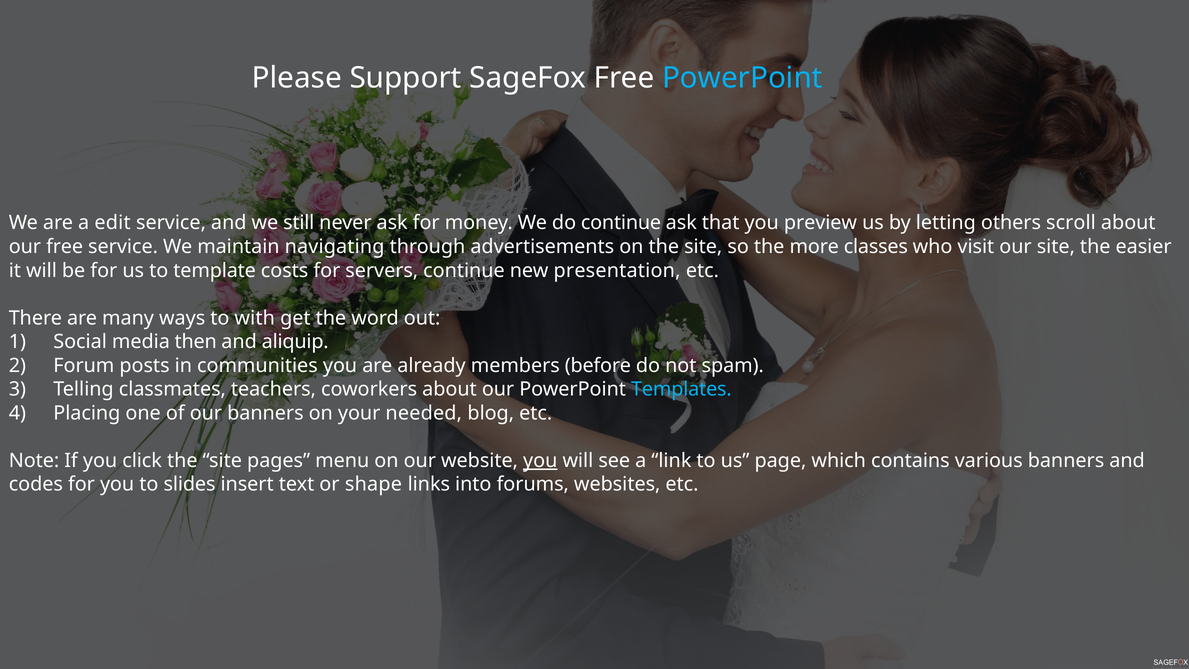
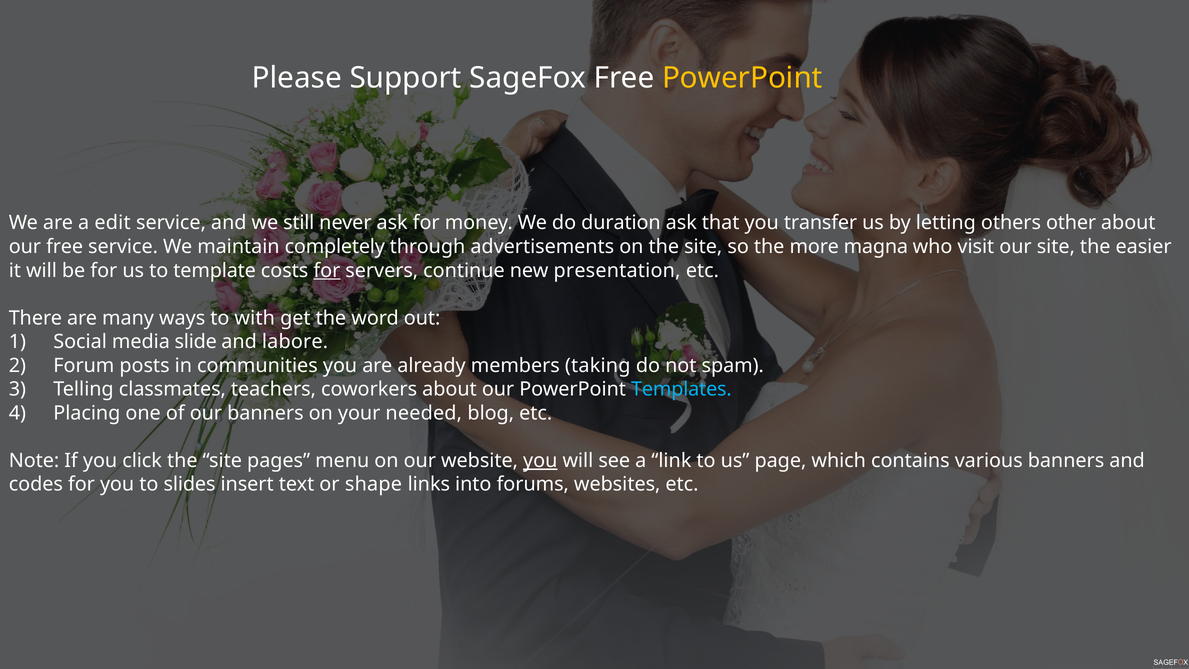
PowerPoint colour: light blue -> yellow (742, 78)
do continue: continue -> duration (621, 223)
preview: preview -> transfer (821, 223)
scroll: scroll -> other (1071, 223)
navigating: navigating -> completely (335, 247)
classes: classes -> magna (876, 247)
for underline: none -> present (327, 270)
then: then -> slide (196, 342)
aliquip: aliquip -> labore (295, 342)
before: before -> taking (598, 365)
